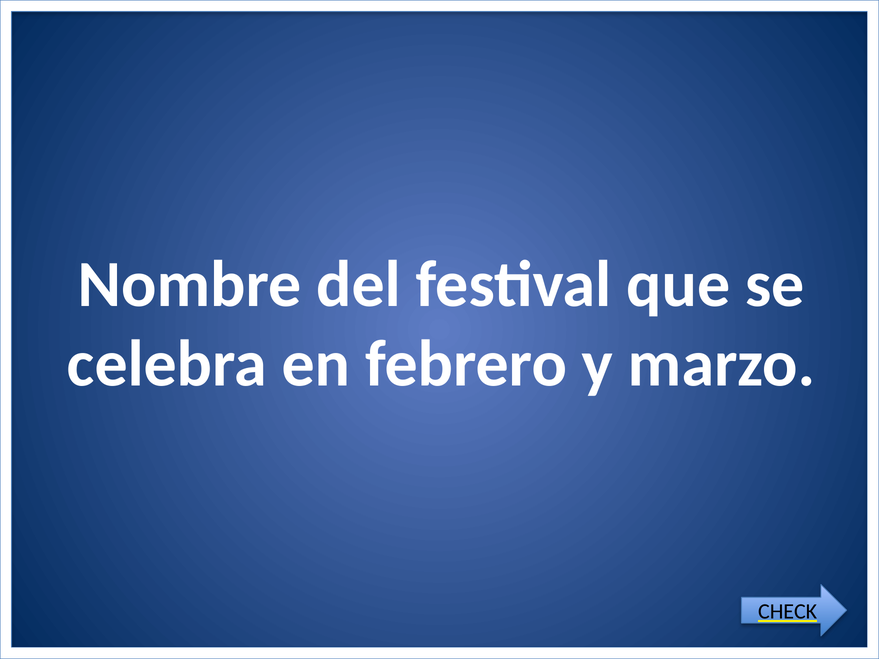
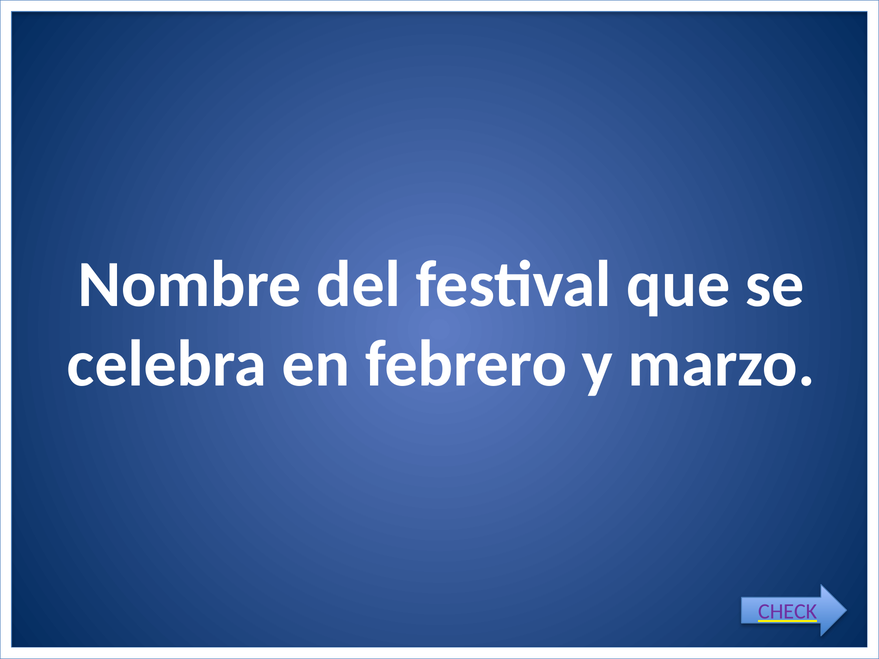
CHECK colour: black -> purple (788, 612)
